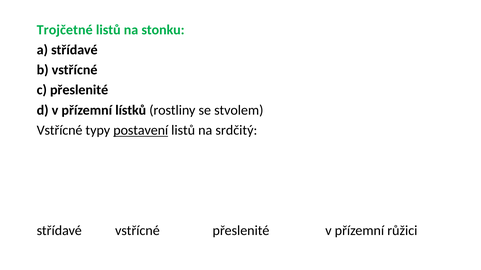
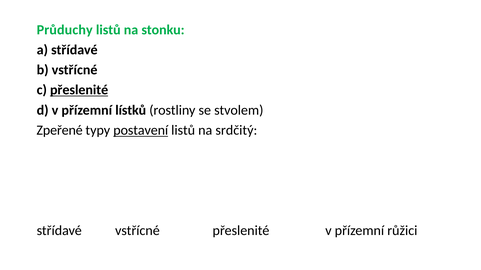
Trojčetné: Trojčetné -> Průduchy (65, 30)
přeslenité underline: none -> present (79, 90)
Vstřícné: Vstřícné -> Zpeřené (60, 131)
